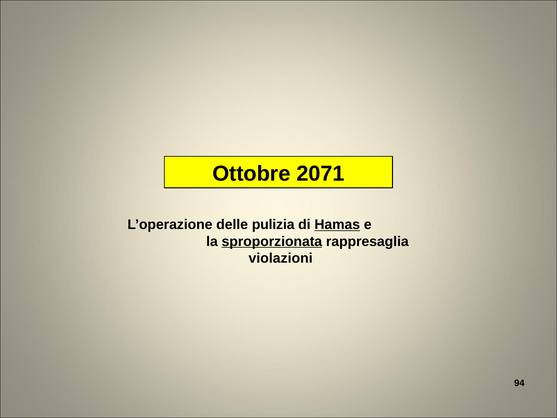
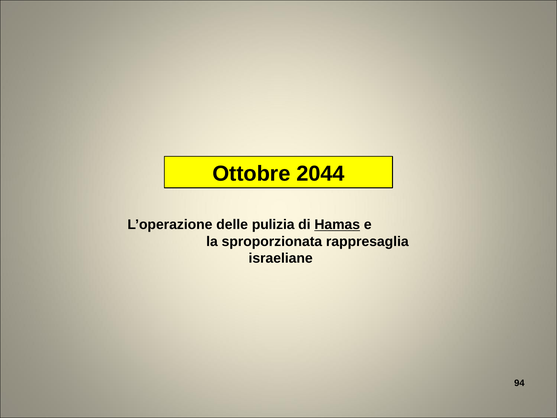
2071: 2071 -> 2044 (320, 173)
sproporzionata underline: present -> none (272, 241)
violazioni: violazioni -> israeliane (281, 258)
